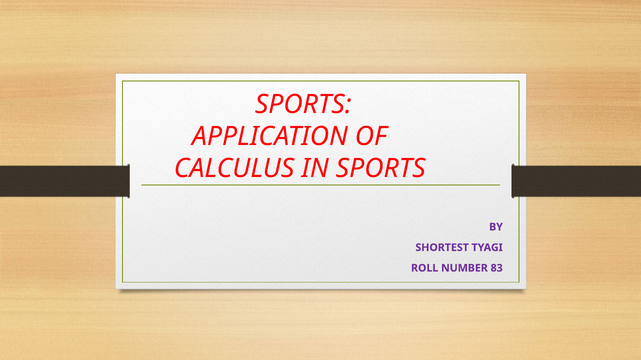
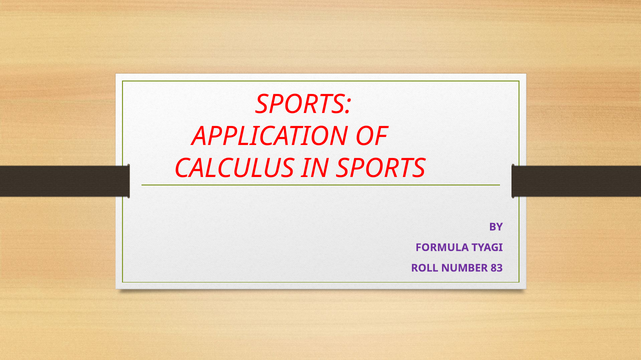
SHORTEST: SHORTEST -> FORMULA (442, 248)
